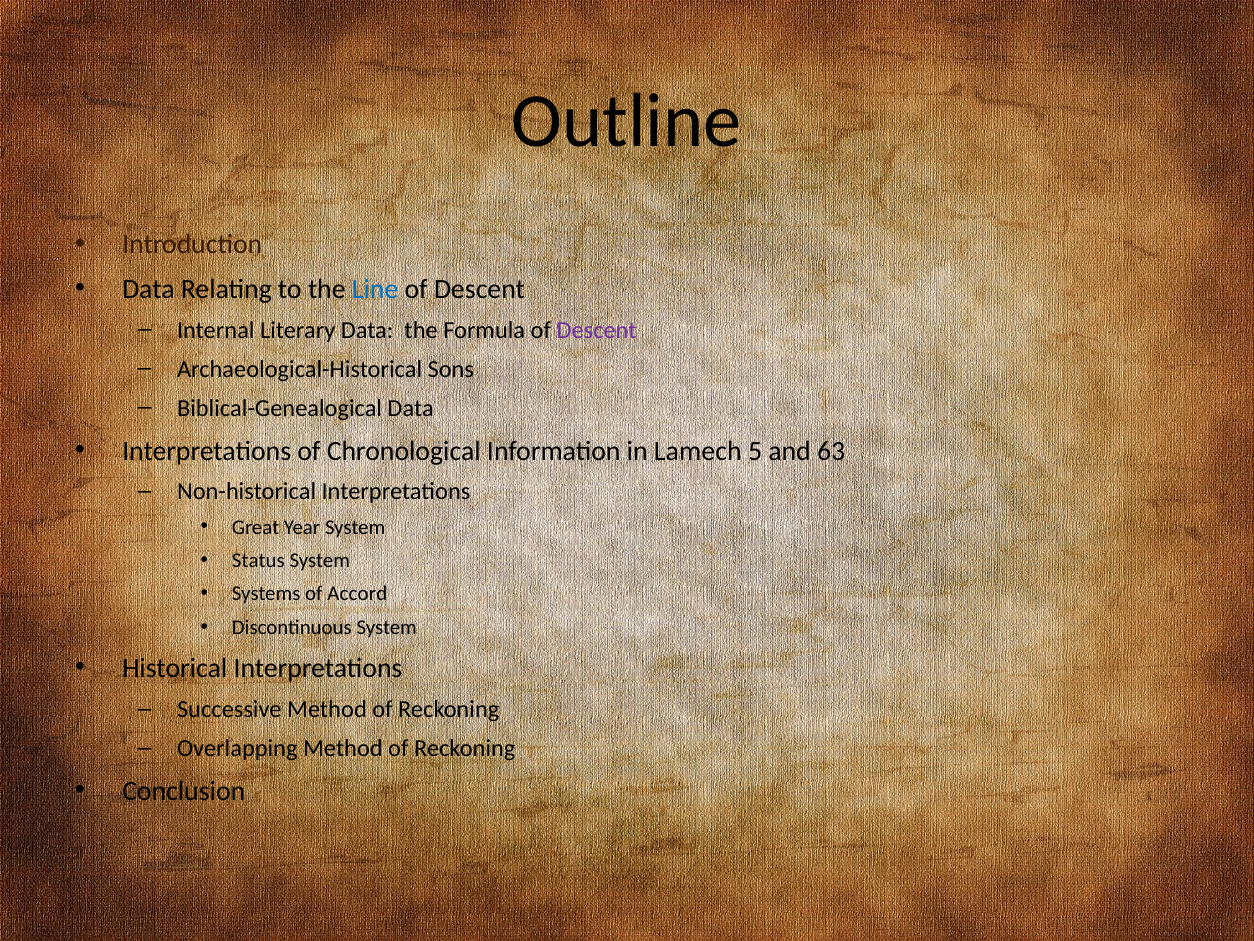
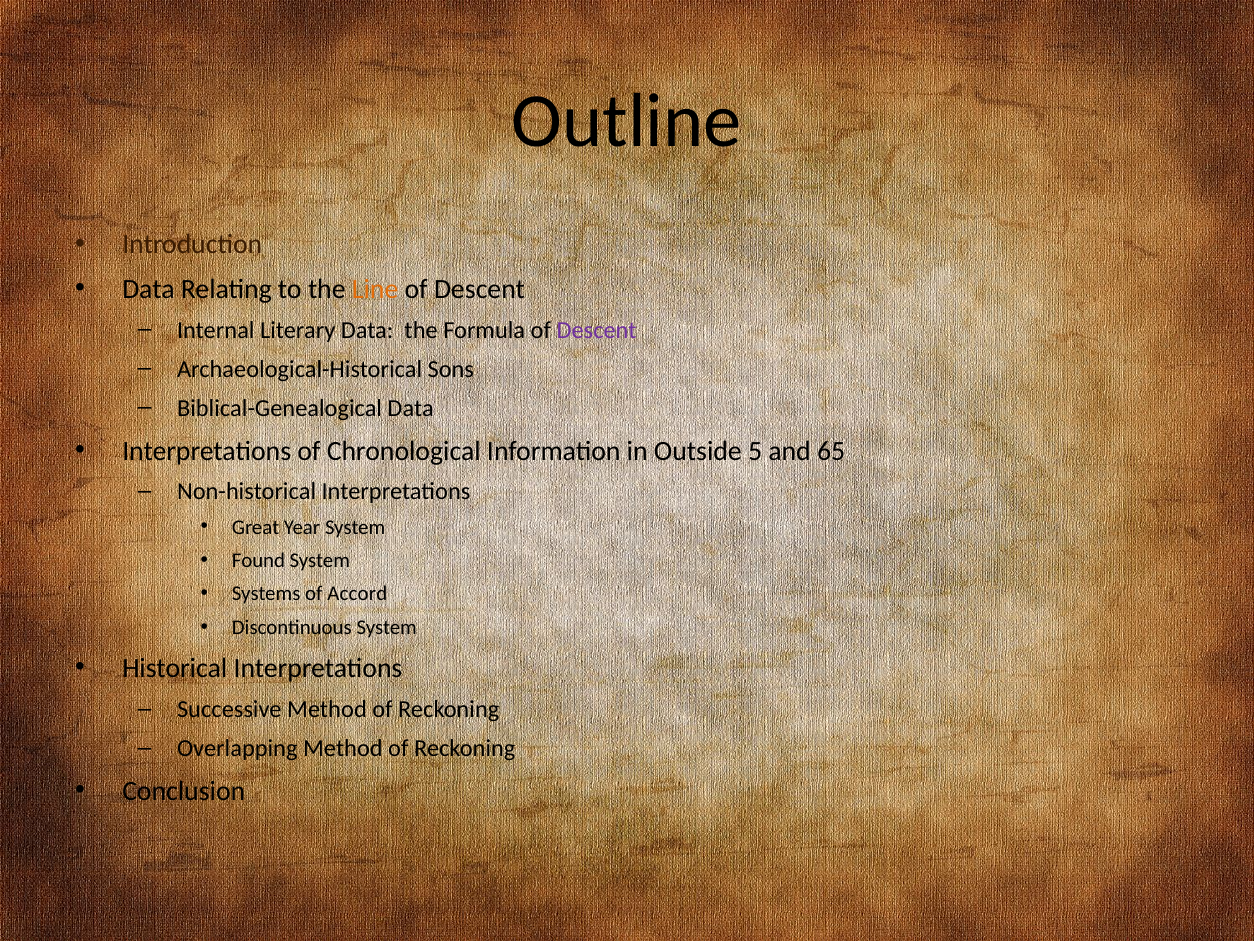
Line colour: blue -> orange (375, 289)
Lamech: Lamech -> Outside (698, 451)
63: 63 -> 65 (831, 451)
Status: Status -> Found (258, 560)
